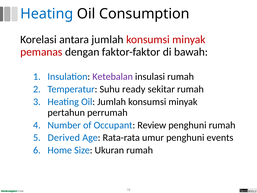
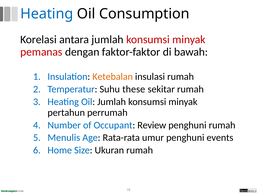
Ketebalan colour: purple -> orange (113, 76)
ready: ready -> these (134, 89)
Derived: Derived -> Menulis (64, 137)
